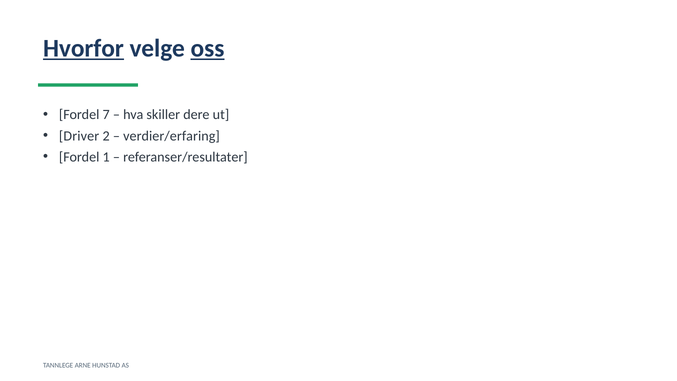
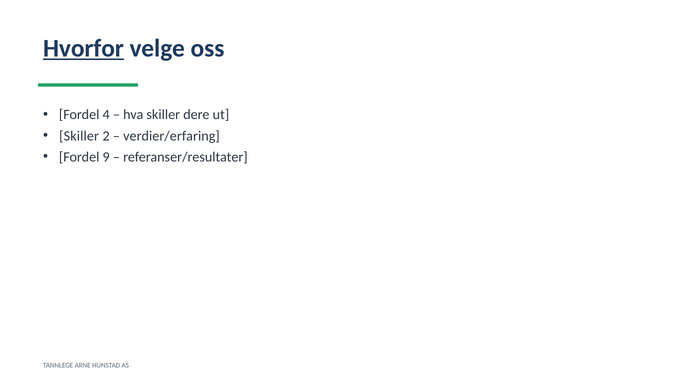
oss underline: present -> none (208, 48)
7: 7 -> 4 (106, 115)
Driver: Driver -> Skiller (79, 136)
1: 1 -> 9 (106, 157)
